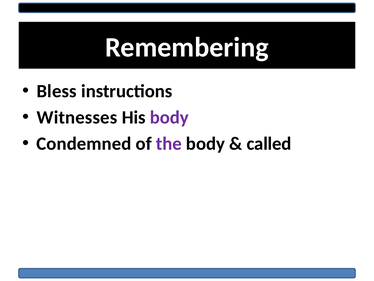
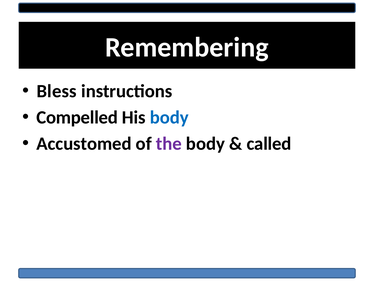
Witnesses: Witnesses -> Compelled (77, 117)
body colour: purple -> blue (169, 117)
Condemned: Condemned -> Accustomed (84, 143)
